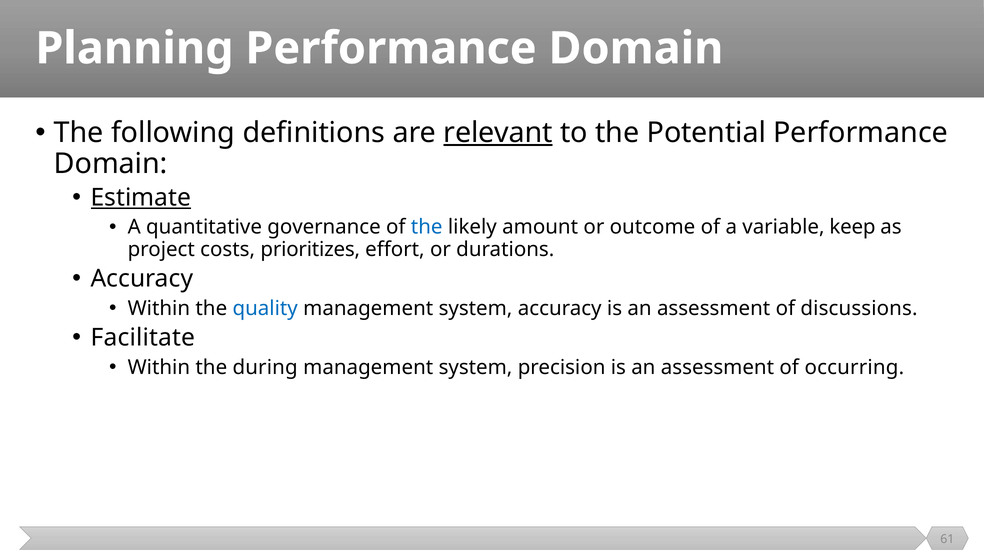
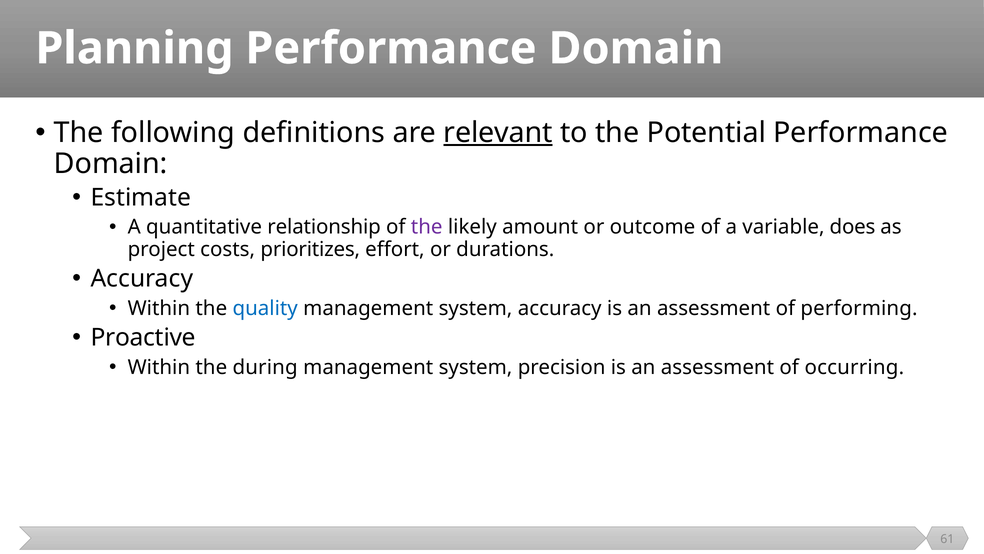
Estimate underline: present -> none (141, 197)
governance: governance -> relationship (324, 227)
the colour: blue -> purple (427, 227)
keep: keep -> does (853, 227)
discussions: discussions -> performing (859, 308)
Facilitate: Facilitate -> Proactive (143, 337)
